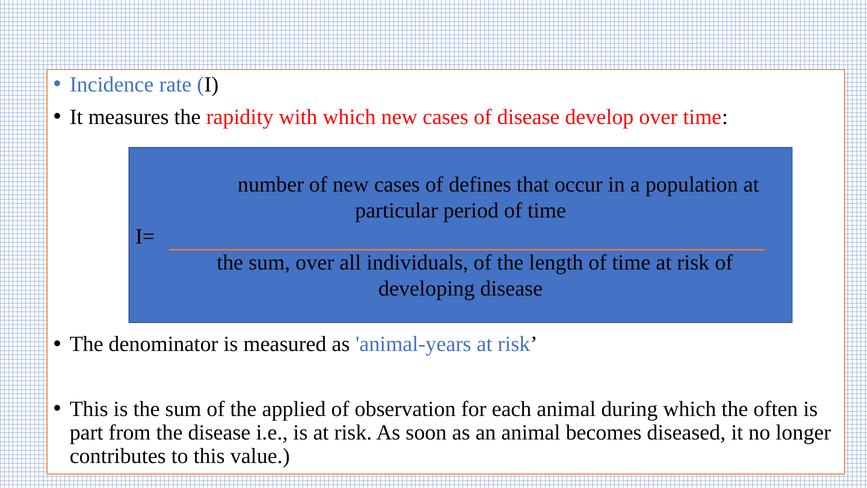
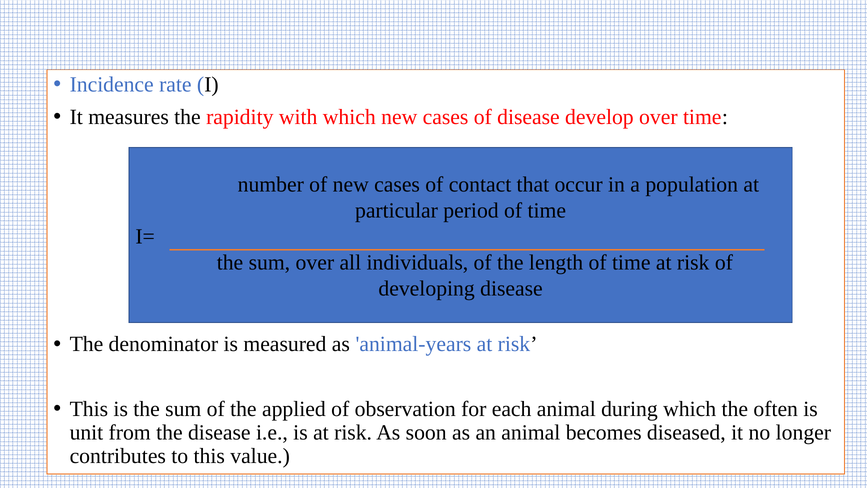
defines: defines -> contact (480, 184)
part: part -> unit (86, 432)
